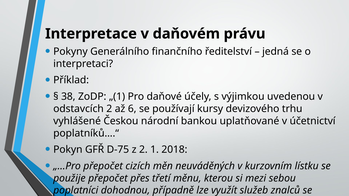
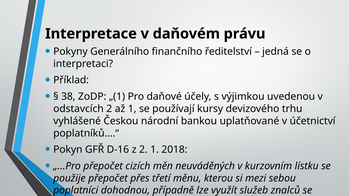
až 6: 6 -> 1 (132, 109)
D-75: D-75 -> D-16 (118, 150)
